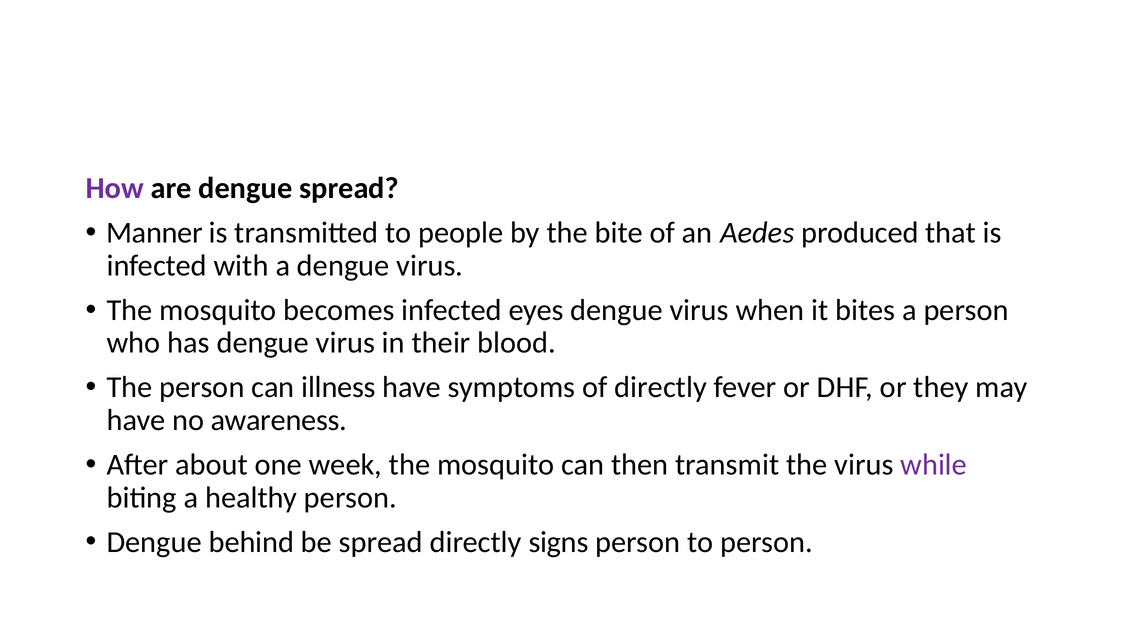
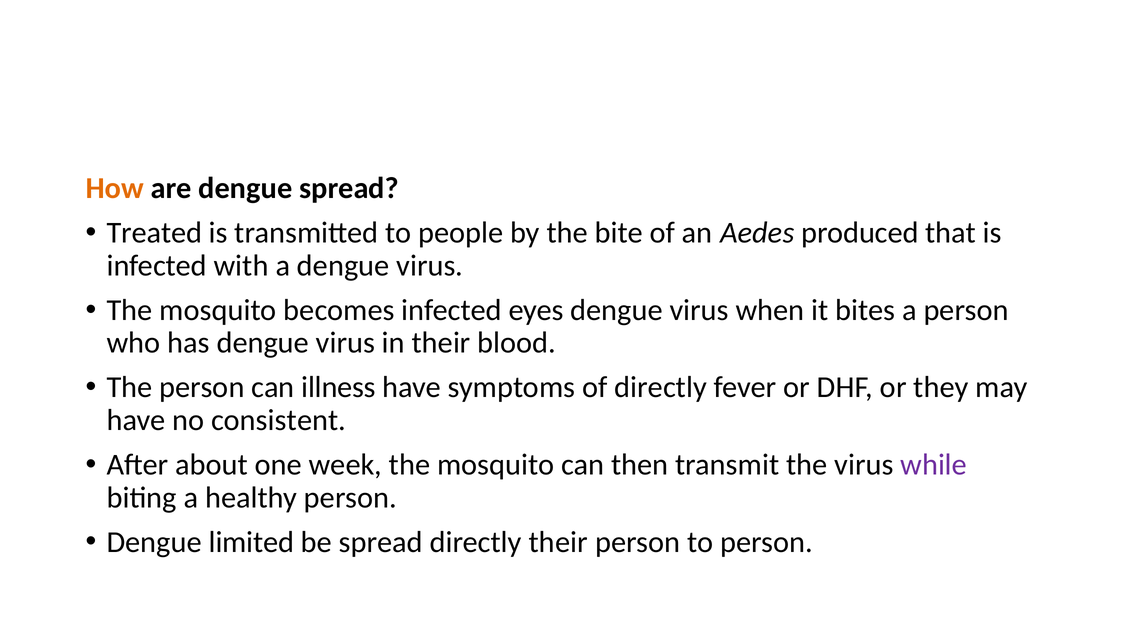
How colour: purple -> orange (115, 189)
Manner: Manner -> Treated (154, 233)
awareness: awareness -> consistent (279, 421)
behind: behind -> limited (251, 543)
directly signs: signs -> their (558, 543)
